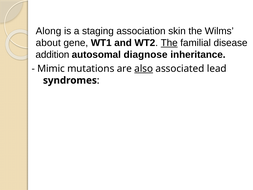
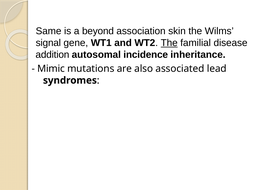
Along: Along -> Same (49, 31)
staging: staging -> beyond (98, 31)
about: about -> signal (48, 43)
diagnose: diagnose -> incidence (146, 55)
also underline: present -> none (144, 68)
